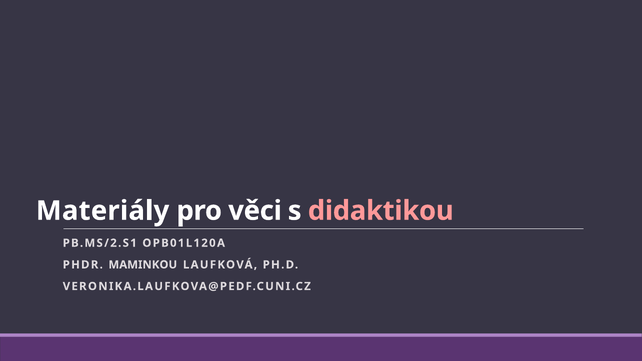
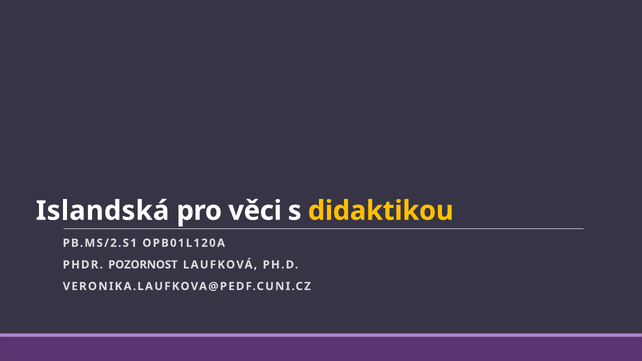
Materiály: Materiály -> Islandská (103, 211)
didaktikou colour: pink -> yellow (381, 211)
MAMINKOU: MAMINKOU -> POZORNOST (143, 265)
